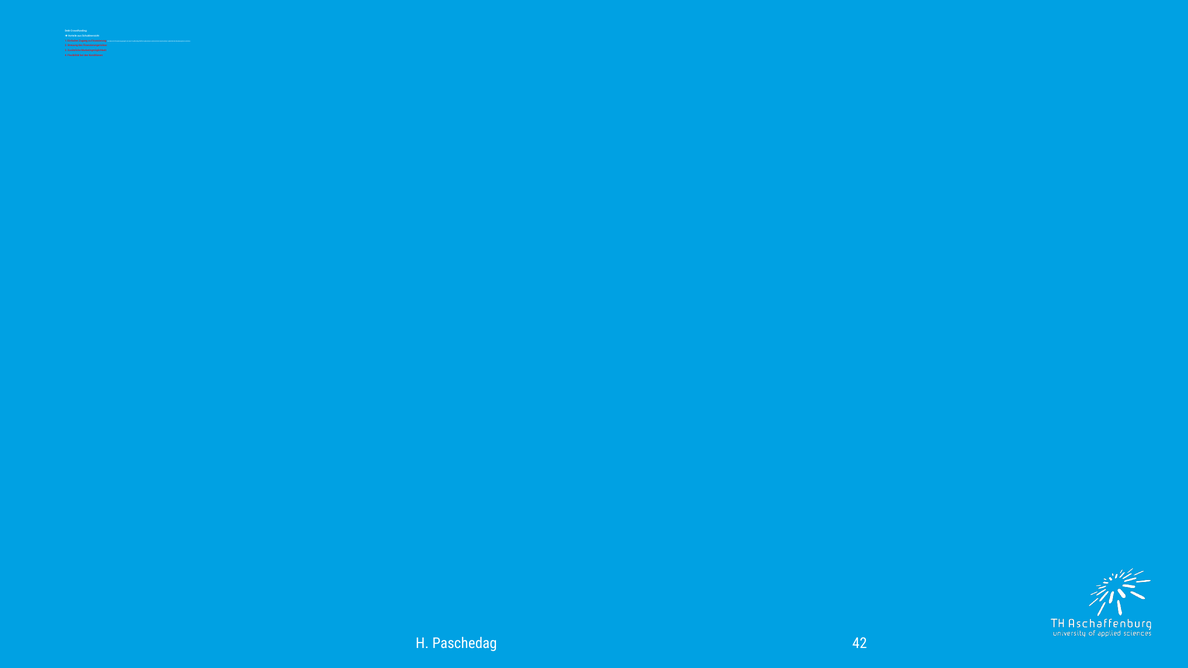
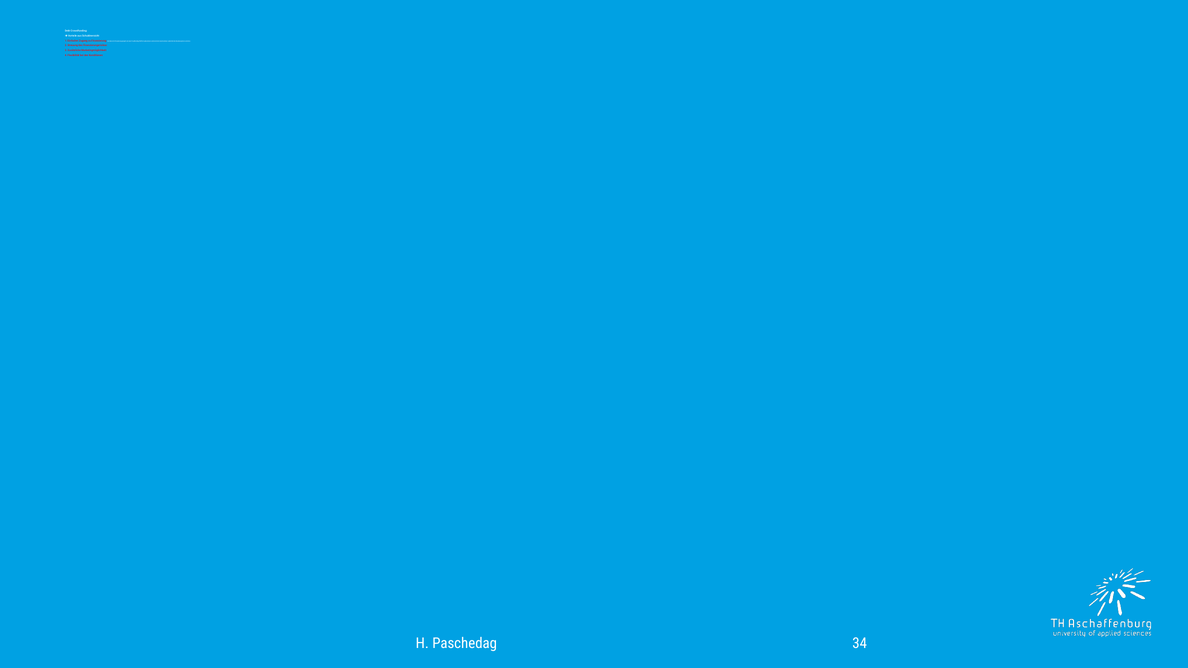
42: 42 -> 34 (860, 644)
